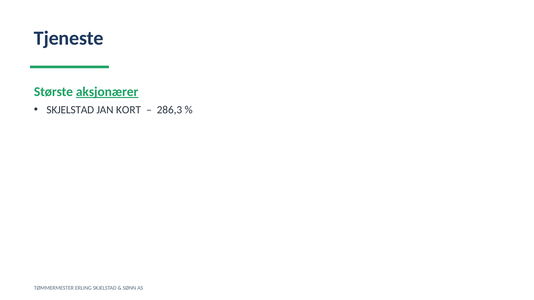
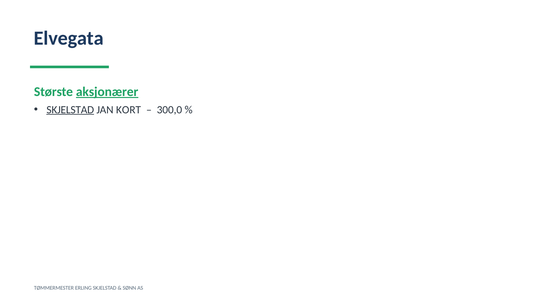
Tjeneste: Tjeneste -> Elvegata (69, 38)
SKJELSTAD underline: none -> present (70, 110)
286,3: 286,3 -> 300,0 (169, 110)
